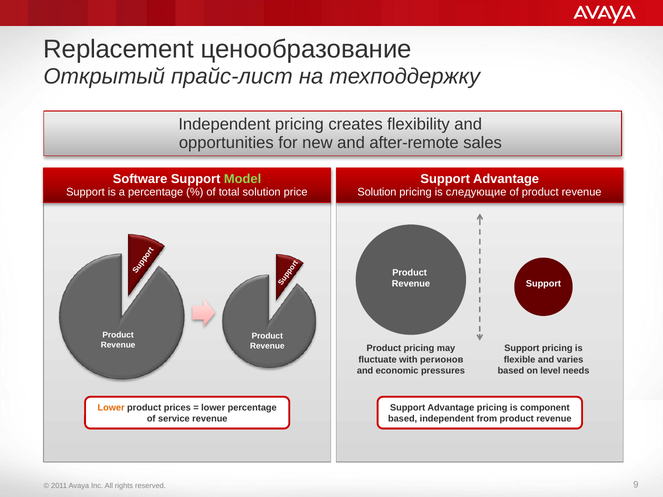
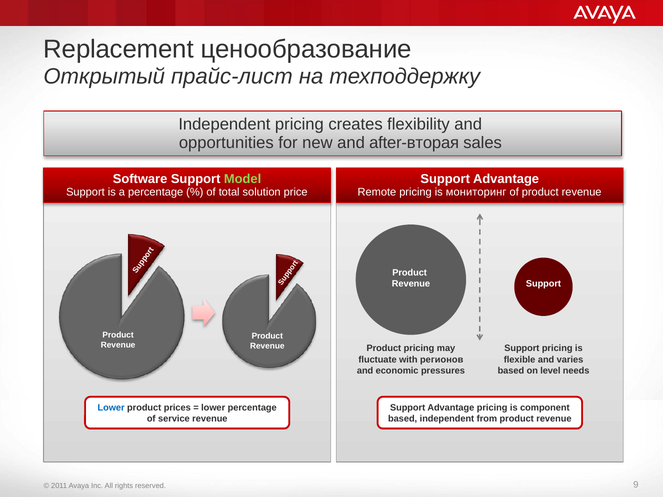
after-remote: after-remote -> after-вторая (414, 143)
Solution: Solution -> Remote (377, 192)
следующие: следующие -> мониторинг (476, 192)
Lower colour: orange -> blue (111, 408)
